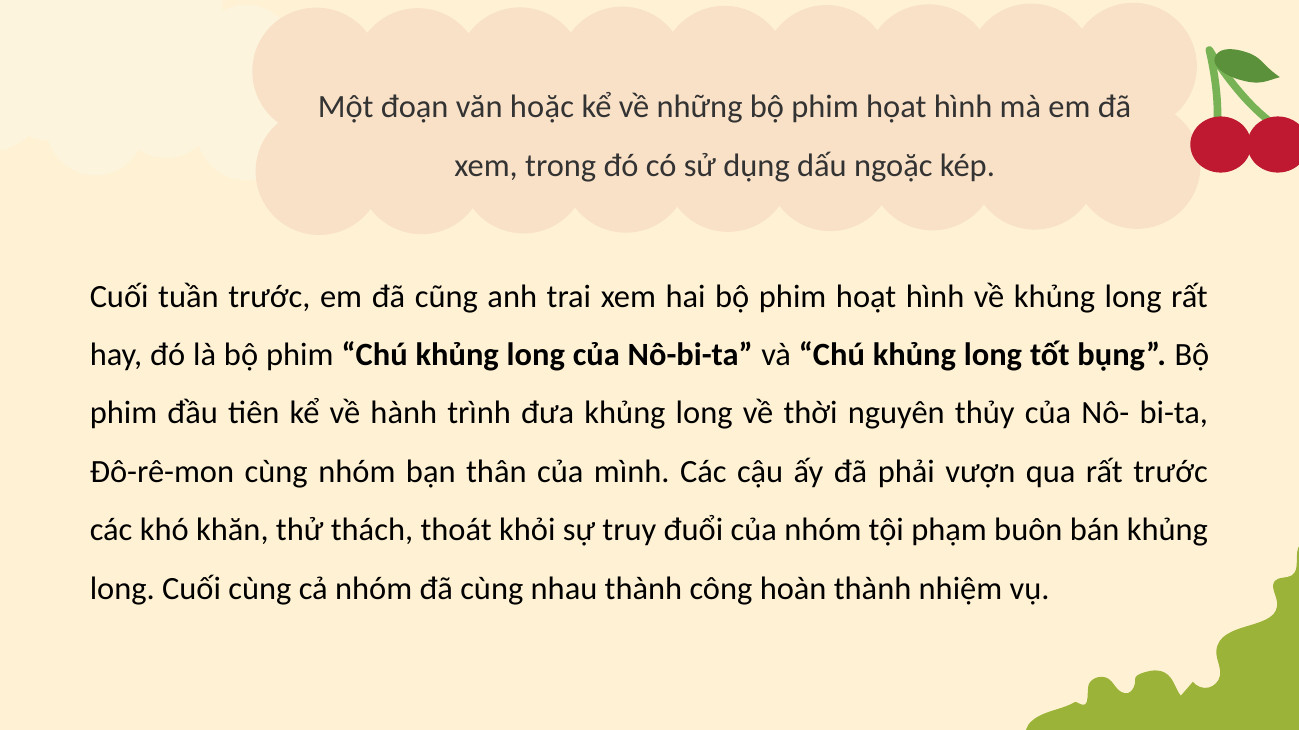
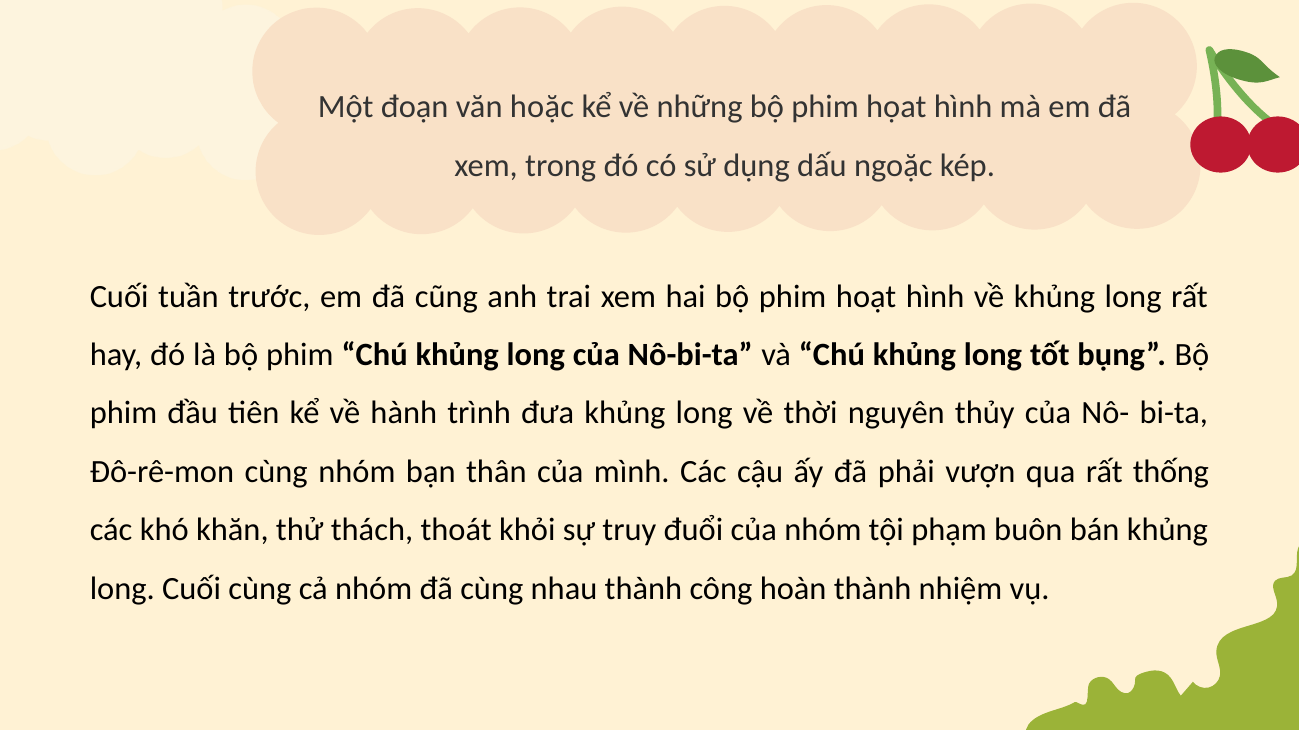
rất trước: trước -> thống (1171, 472)
